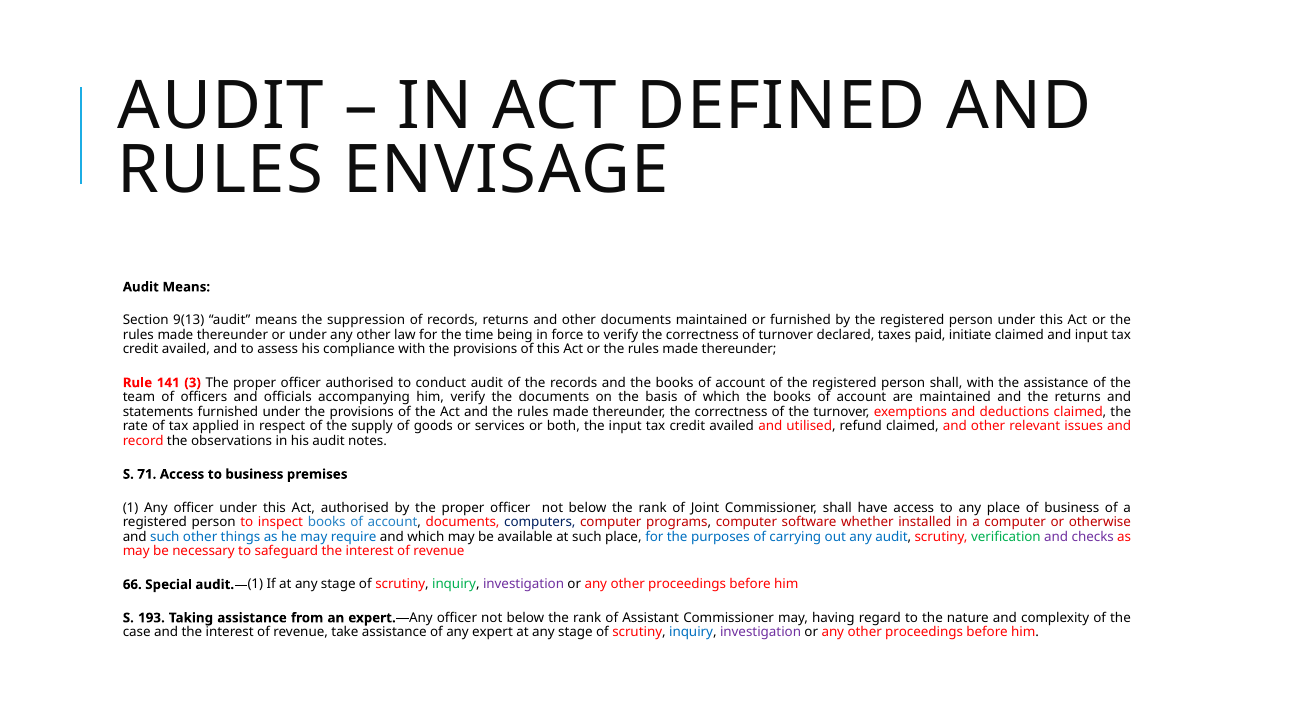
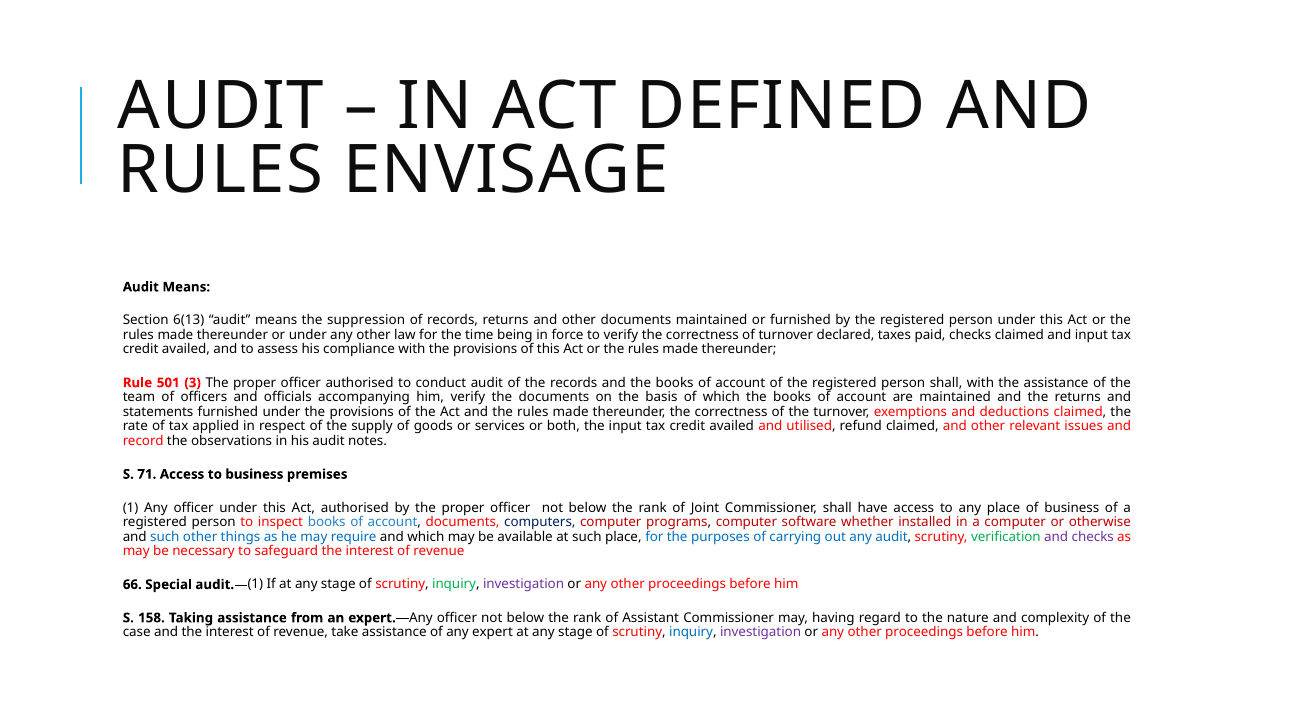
9(13: 9(13 -> 6(13 (189, 320)
paid initiate: initiate -> checks (970, 335)
141: 141 -> 501 (168, 383)
193: 193 -> 158 (151, 618)
